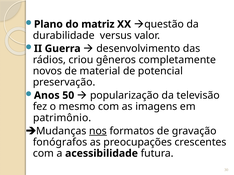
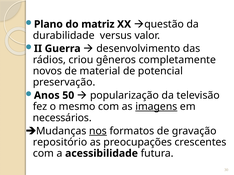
imagens underline: none -> present (156, 107)
patrimônio: patrimônio -> necessários (62, 118)
fonógrafos: fonógrafos -> repositório (60, 143)
